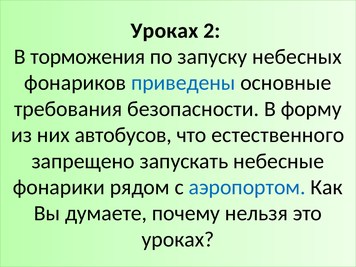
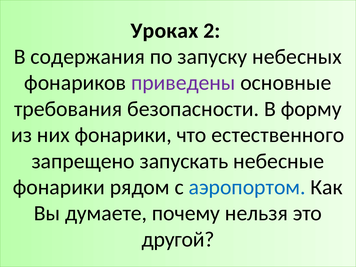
торможения: торможения -> содержания (88, 57)
приведены colour: blue -> purple (183, 83)
них автобусов: автобусов -> фонарики (123, 135)
уроках: уроках -> другой (178, 239)
